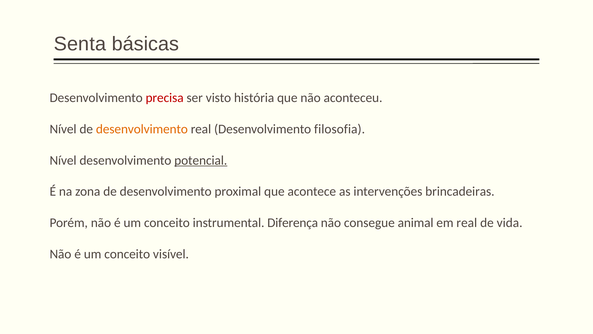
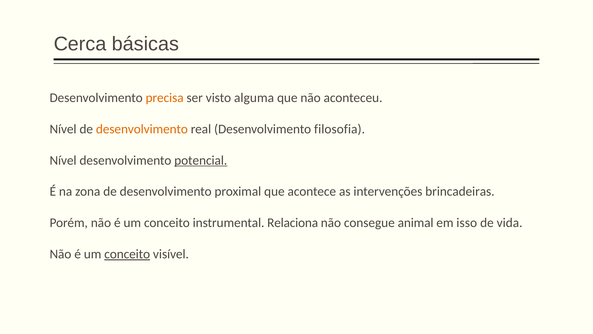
Senta: Senta -> Cerca (80, 44)
precisa colour: red -> orange (165, 98)
história: história -> alguma (254, 98)
Diferença: Diferença -> Relaciona (293, 223)
em real: real -> isso (467, 223)
conceito underline: none -> present (127, 254)
